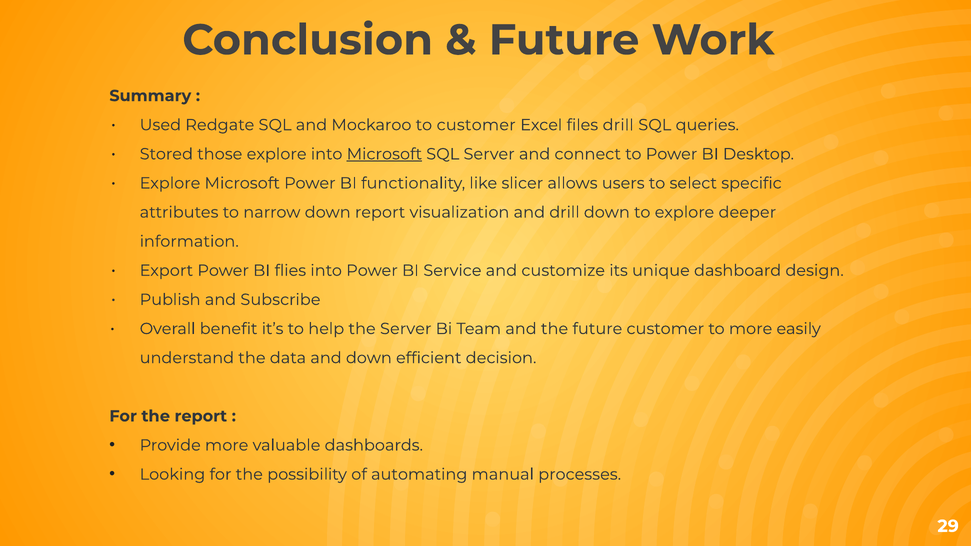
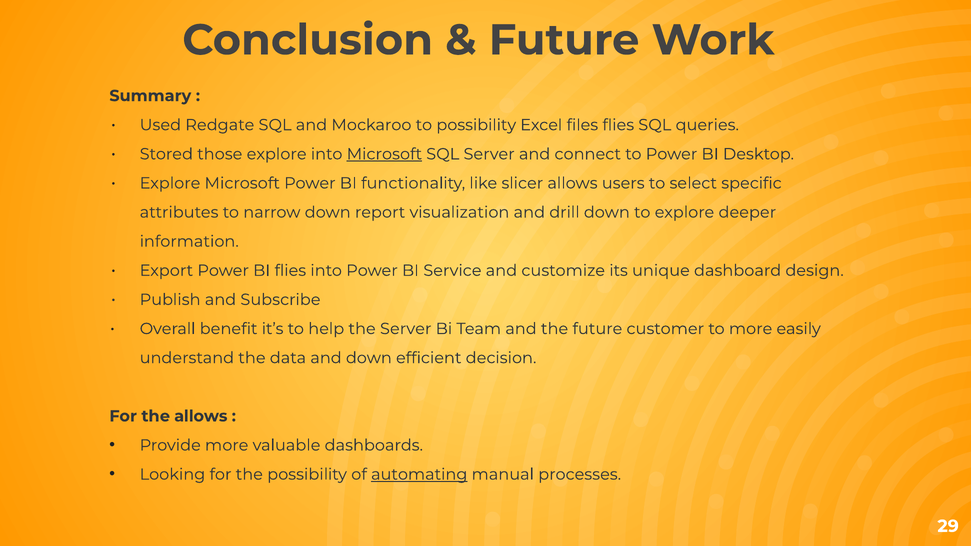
to customer: customer -> possibility (476, 125)
files drill: drill -> flies (618, 125)
the report: report -> allows (201, 416)
automating underline: none -> present (419, 475)
